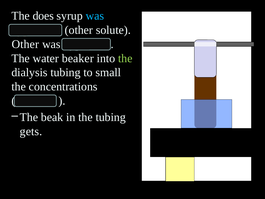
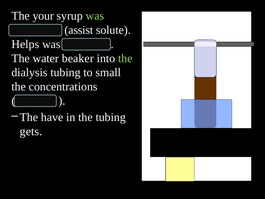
does: does -> your (43, 16)
was colour: light blue -> light green (95, 16)
other: other -> assist (79, 30)
Other: Other -> Helps (25, 44)
beak: beak -> have (52, 117)
